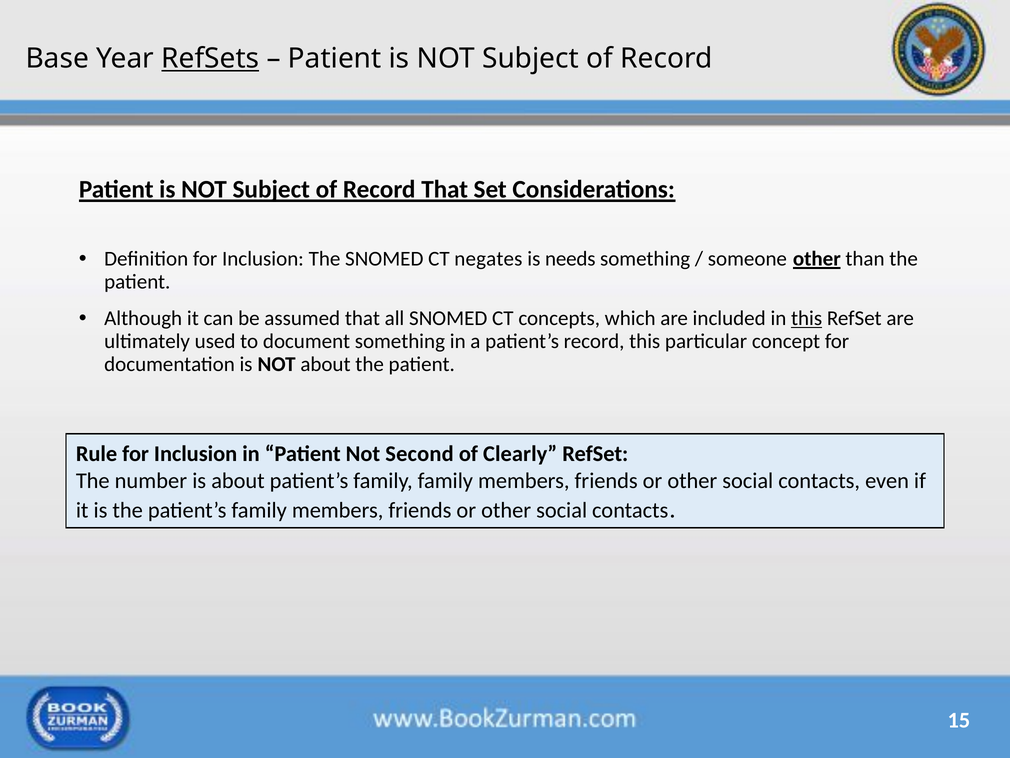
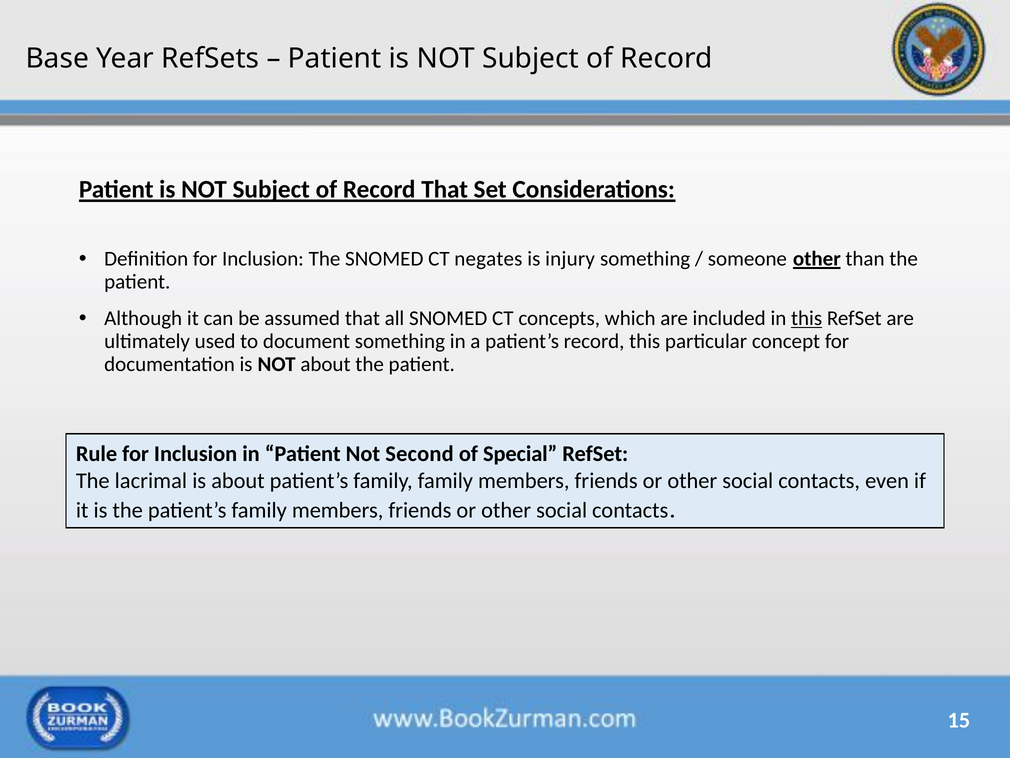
RefSets underline: present -> none (210, 59)
needs: needs -> injury (570, 259)
Clearly: Clearly -> Special (520, 453)
number: number -> lacrimal (151, 480)
